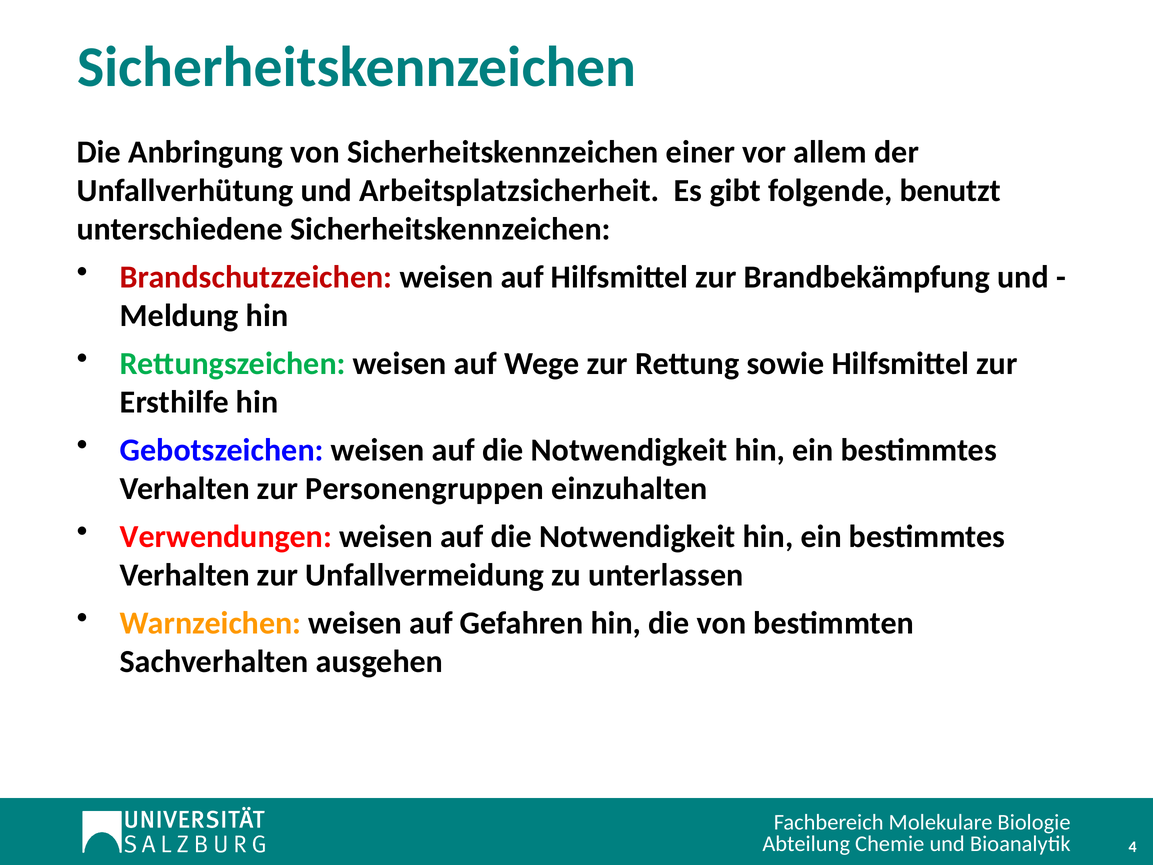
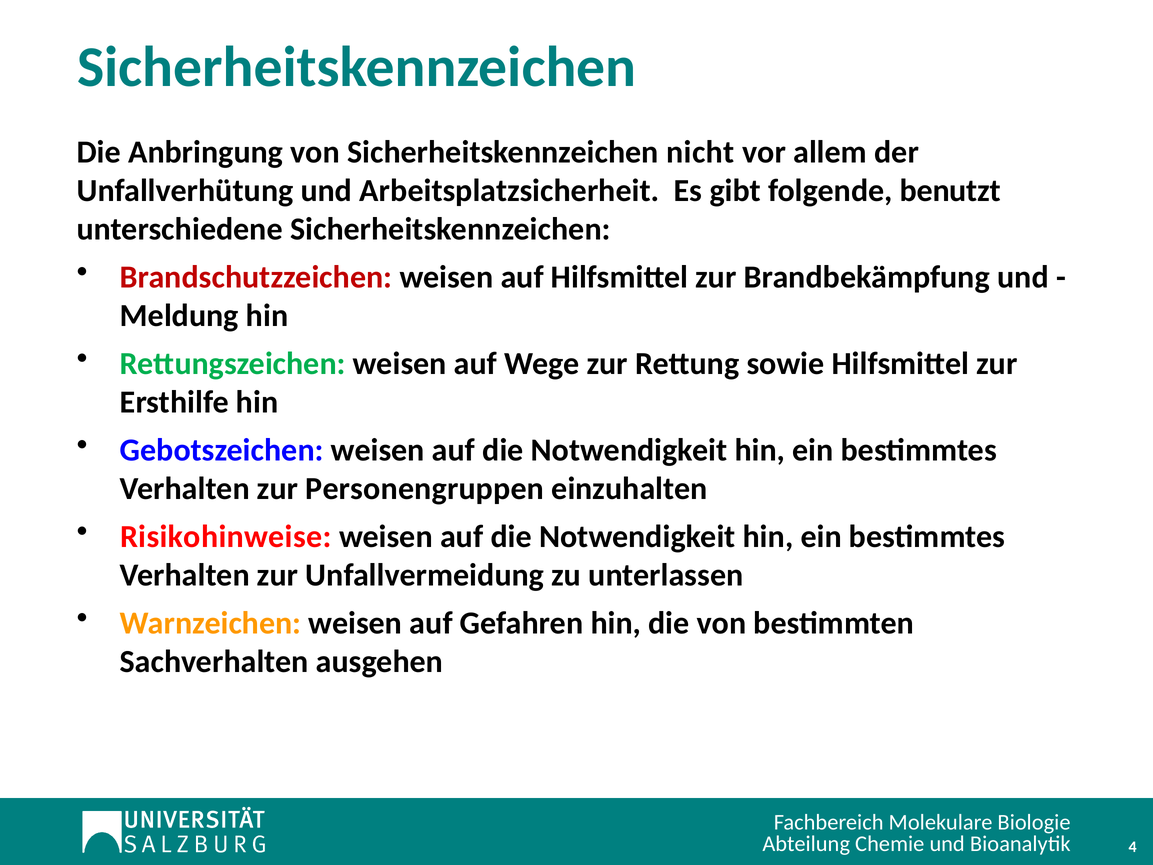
einer: einer -> nicht (700, 152)
Verwendungen: Verwendungen -> Risikohinweise (226, 537)
